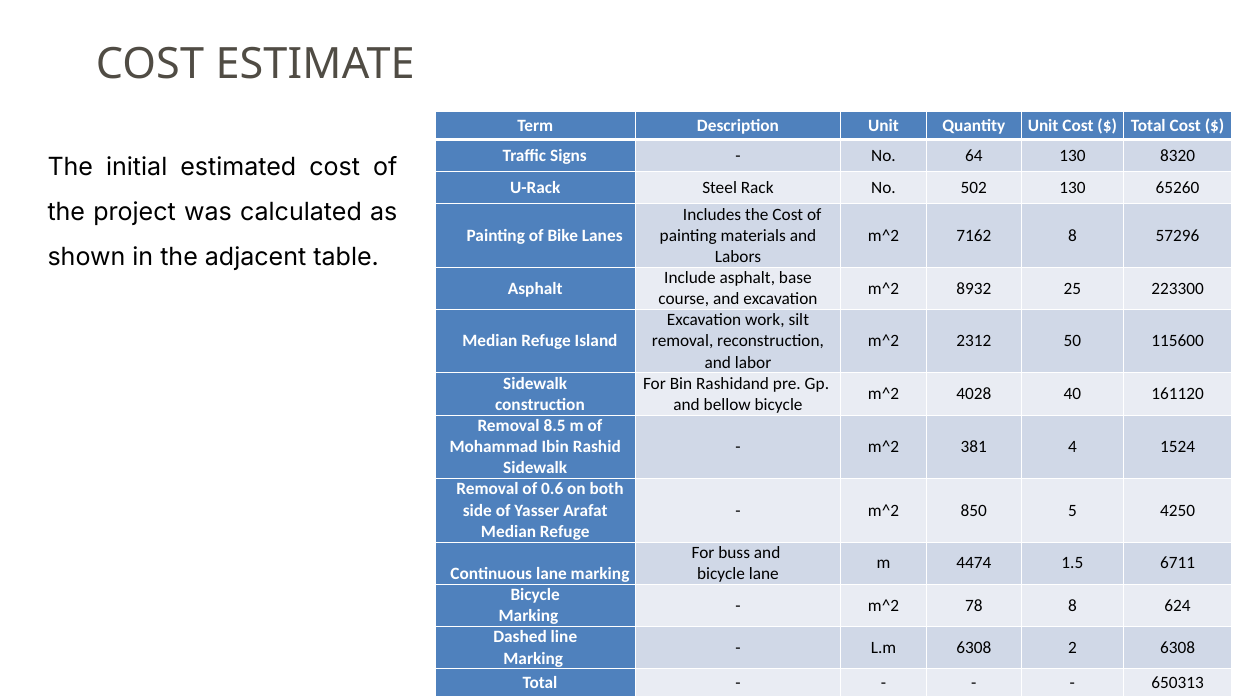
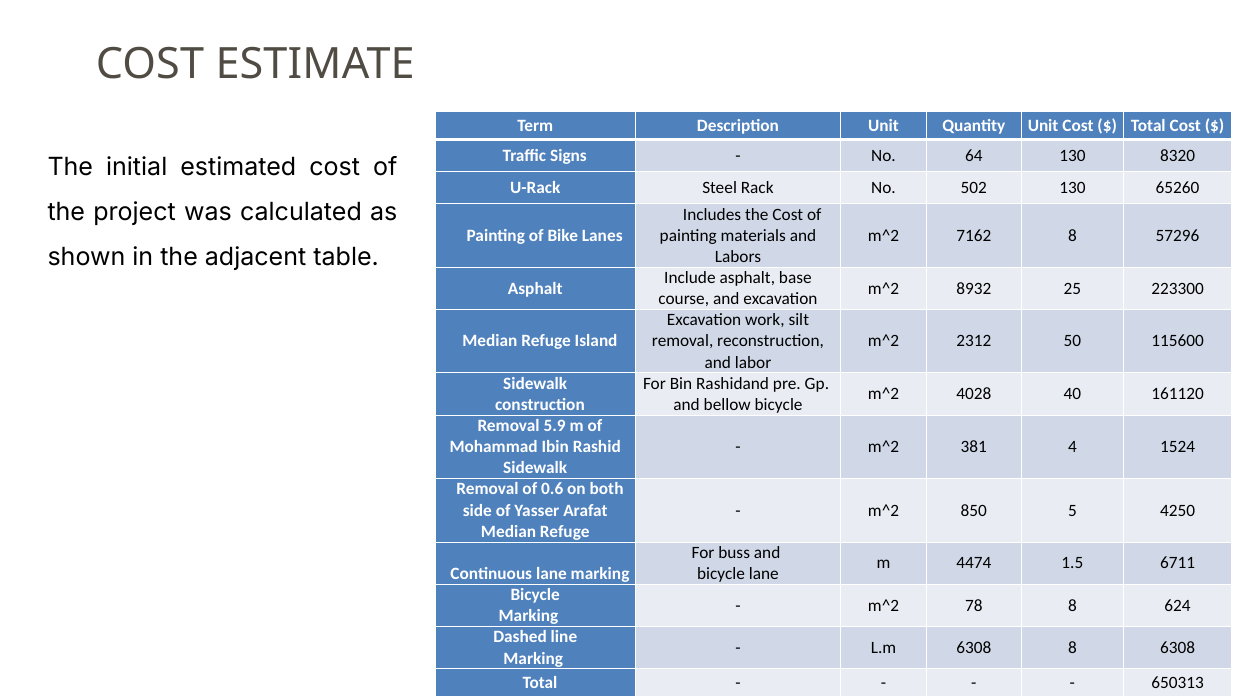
8.5: 8.5 -> 5.9 (555, 426)
6308 2: 2 -> 8 (1072, 648)
